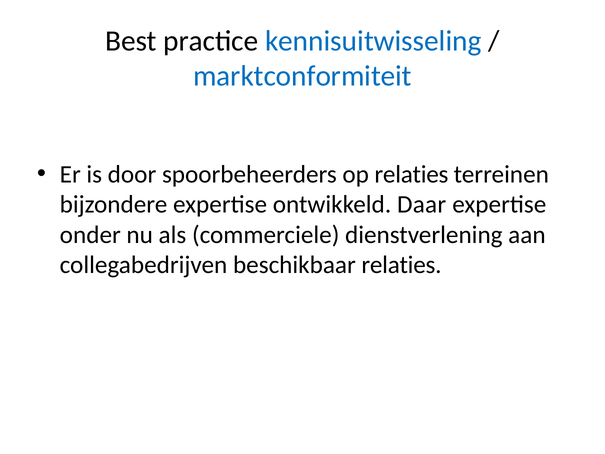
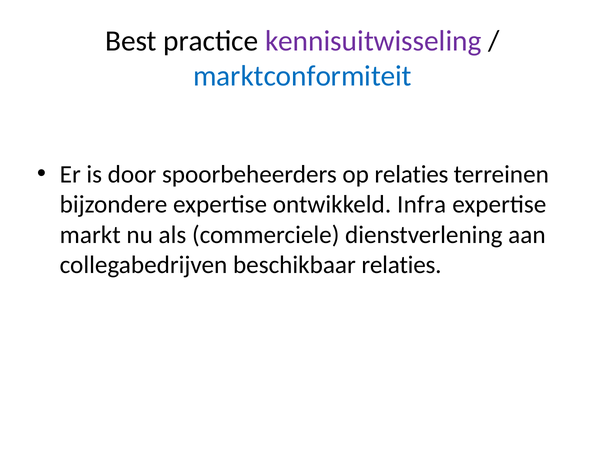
kennisuitwisseling colour: blue -> purple (373, 41)
Daar: Daar -> Infra (422, 204)
onder: onder -> markt (90, 235)
